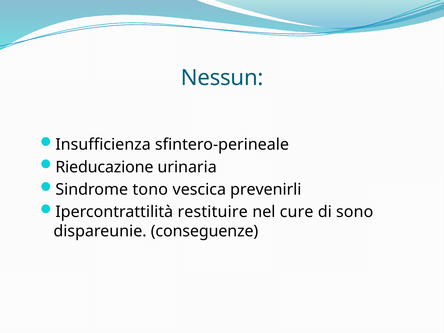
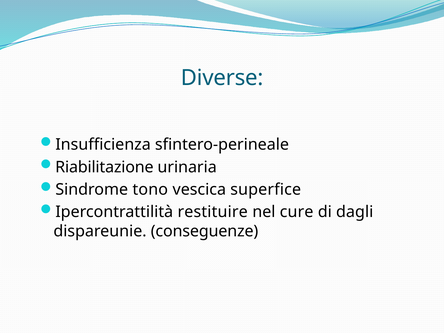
Nessun: Nessun -> Diverse (222, 78)
Rieducazione: Rieducazione -> Riabilitazione (104, 167)
prevenirli: prevenirli -> superfice (266, 190)
sono: sono -> dagli (355, 212)
